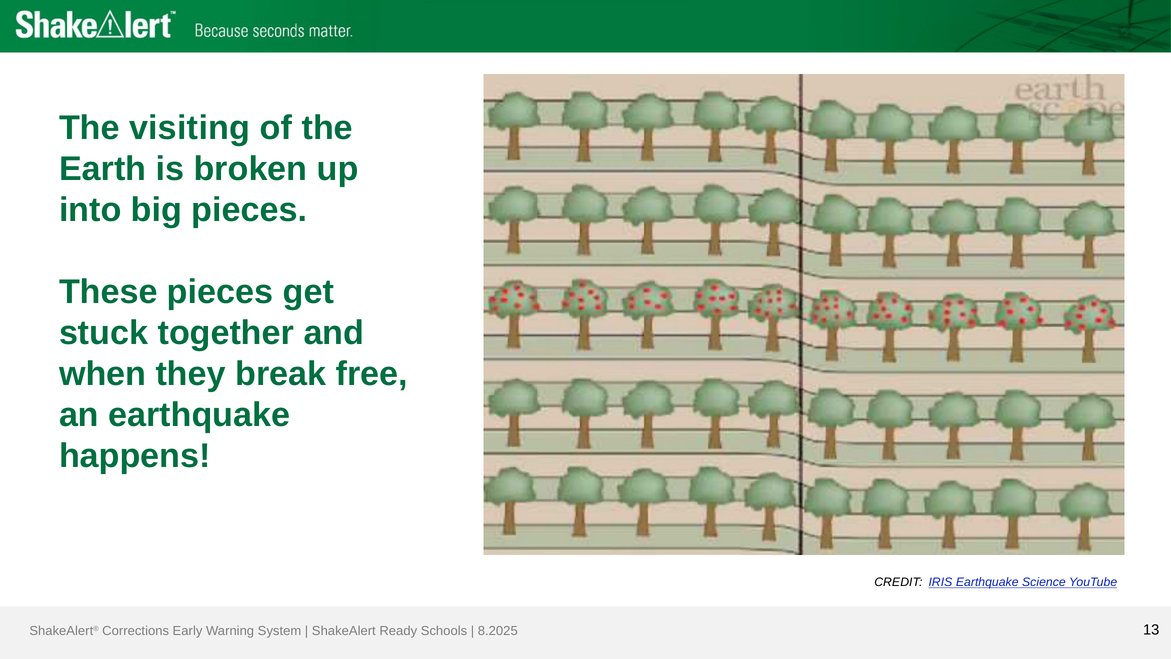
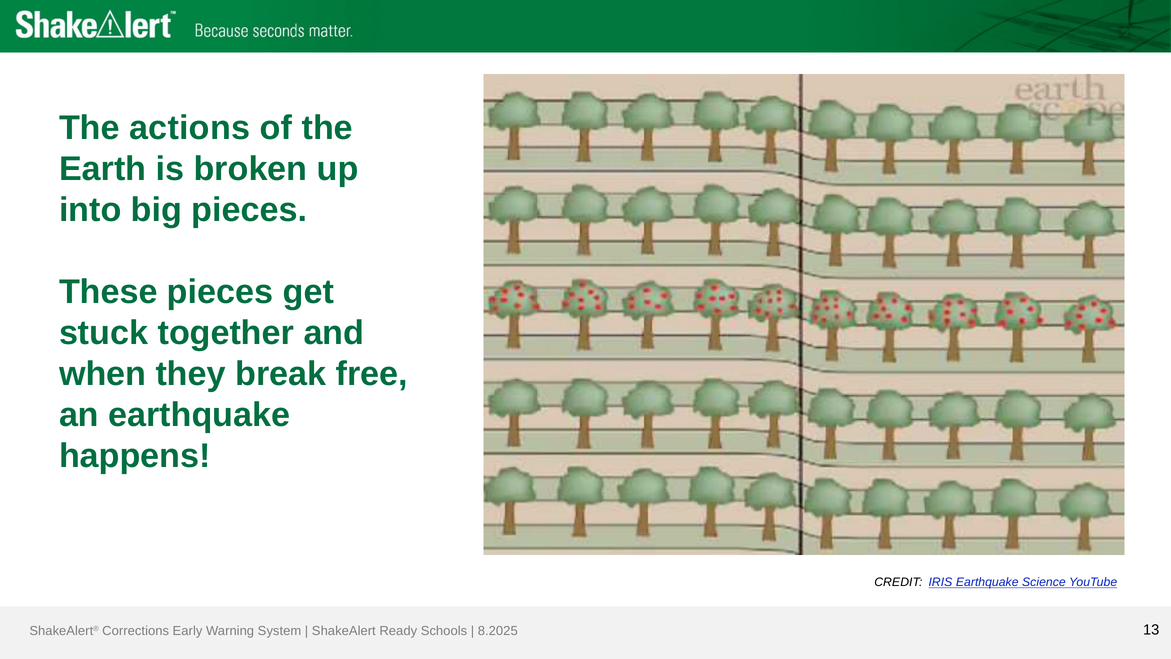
visiting: visiting -> actions (190, 128)
